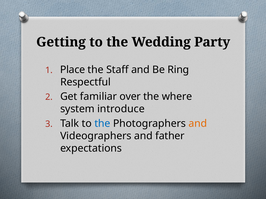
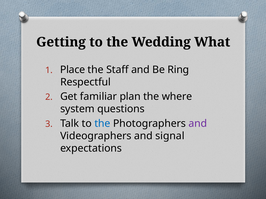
Party: Party -> What (212, 42)
over: over -> plan (130, 97)
introduce: introduce -> questions (121, 109)
and colour: orange -> purple (198, 124)
father: father -> signal (170, 136)
